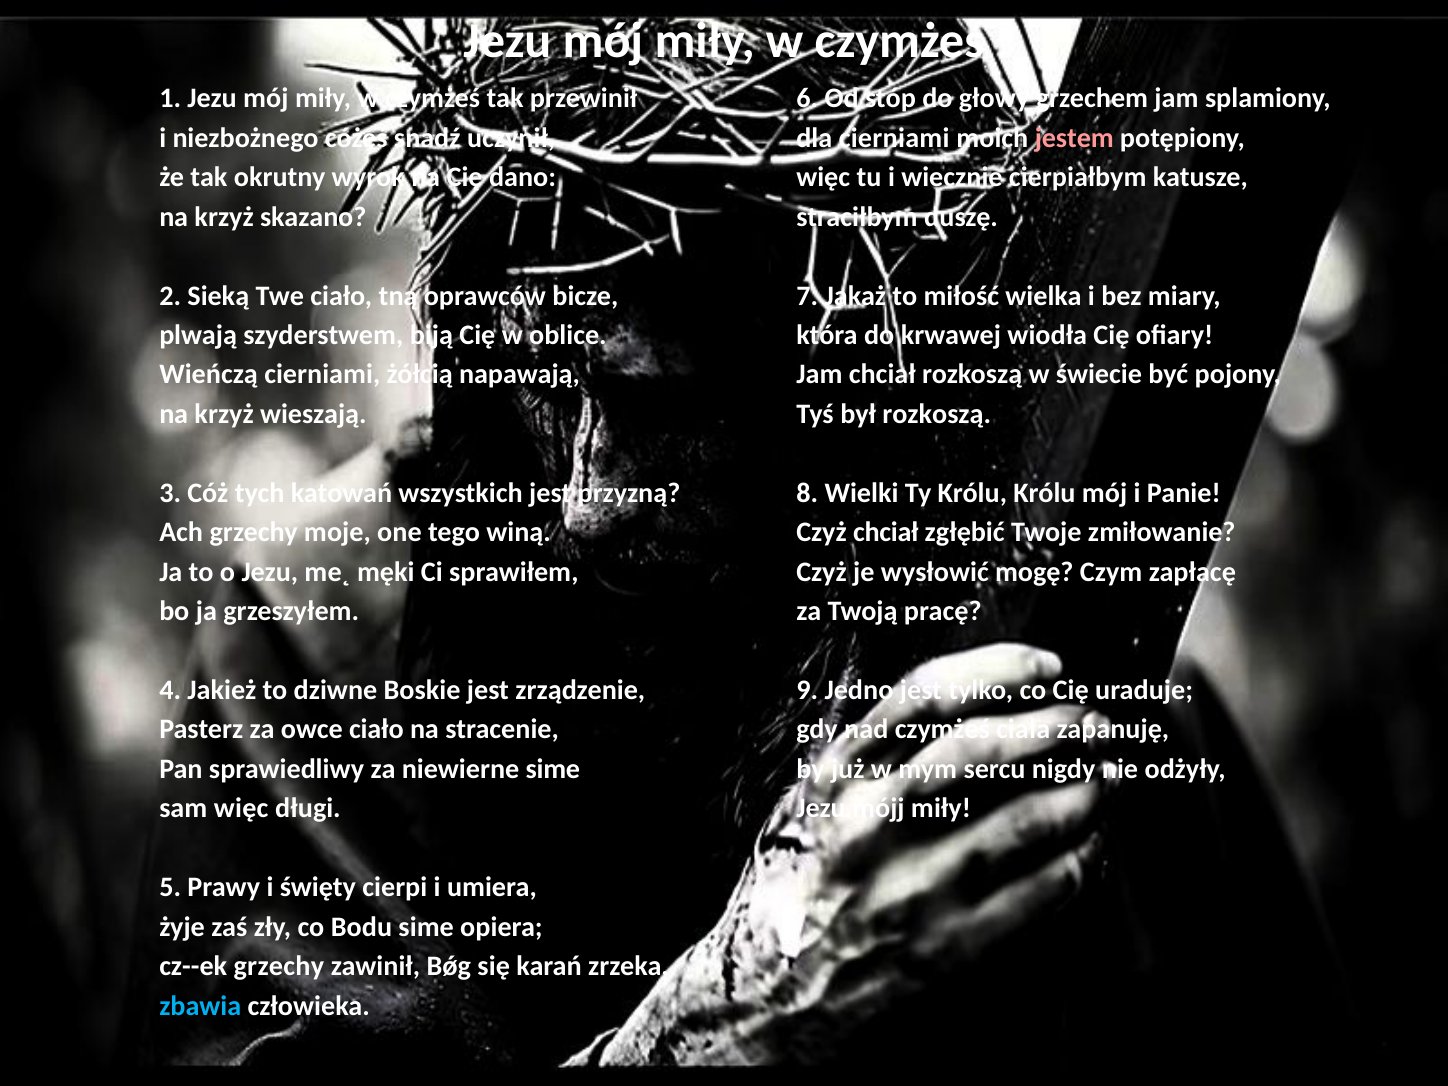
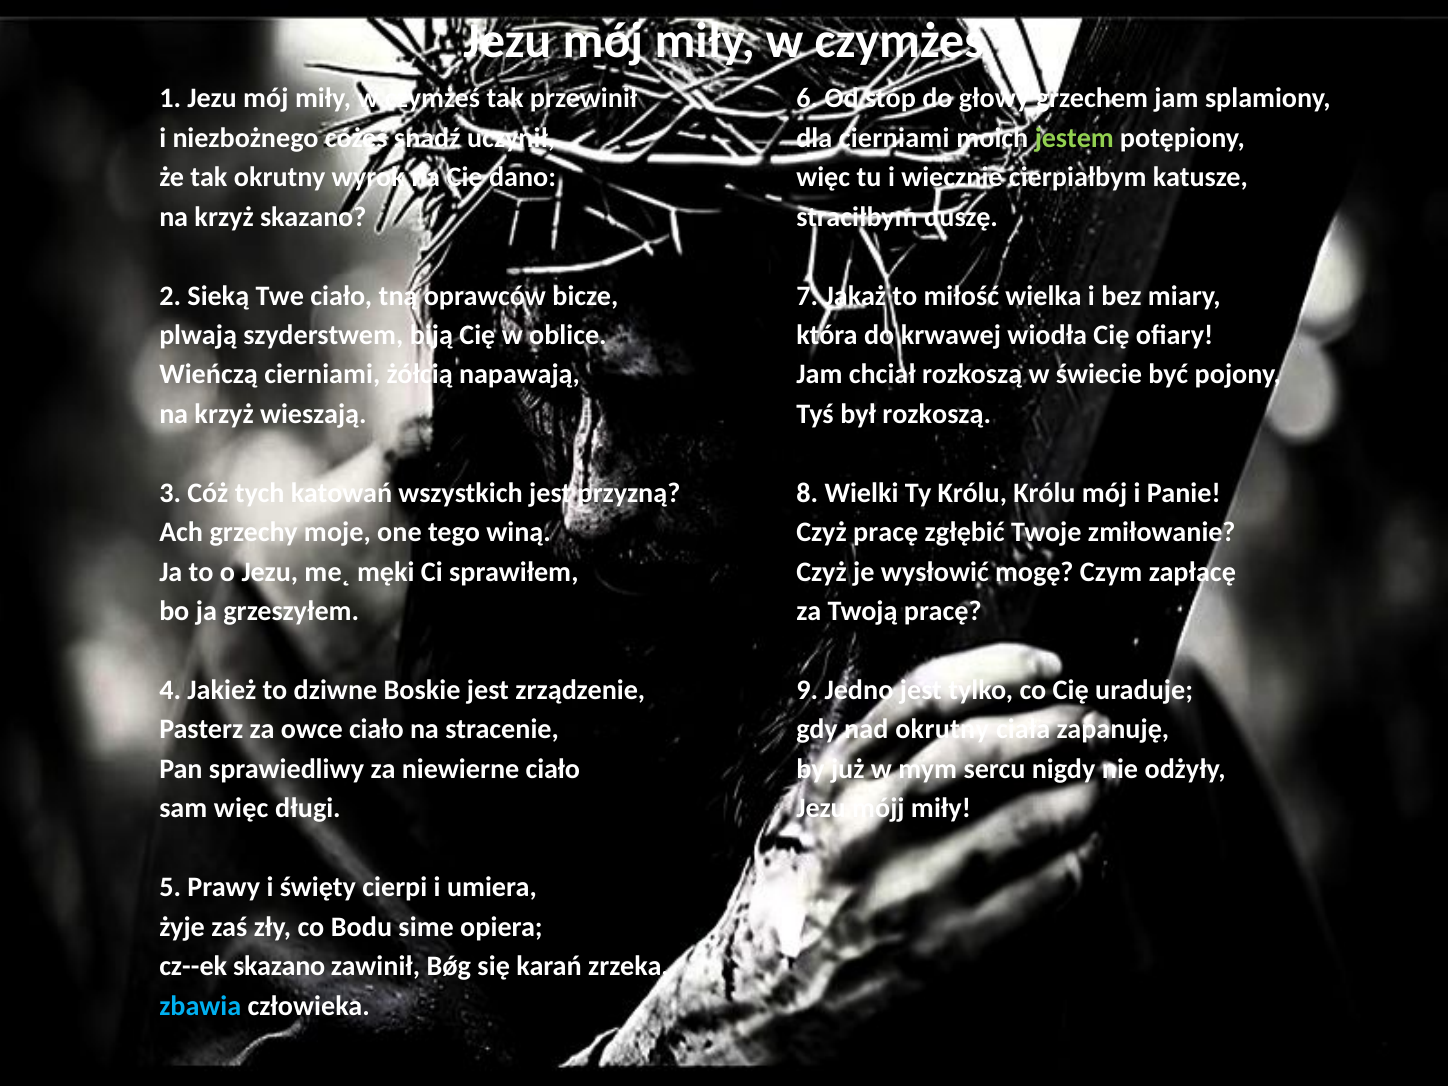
jestem colour: pink -> light green (1074, 138)
Czyż chciał: chciał -> pracę (886, 532)
nad czymżeś: czymżeś -> okrutny (942, 730)
niewierne sime: sime -> ciało (553, 769)
cz--ek grzechy: grzechy -> skazano (279, 966)
